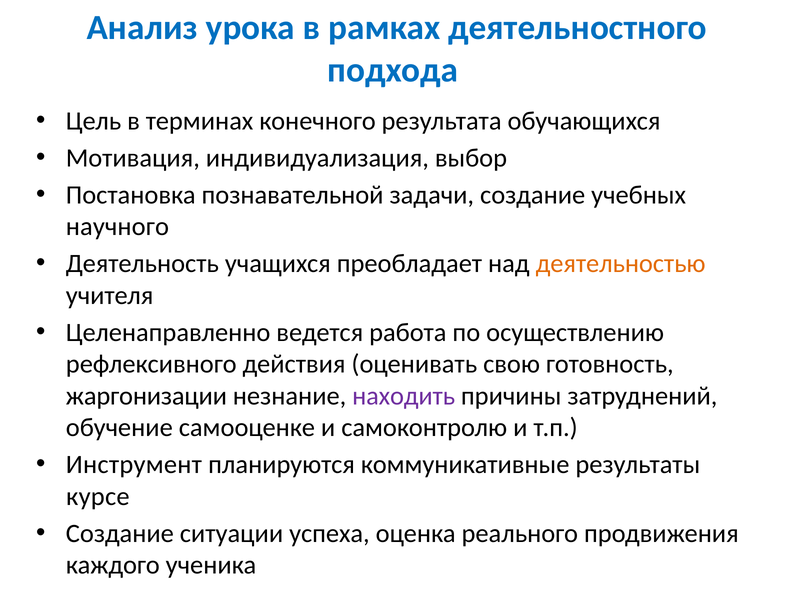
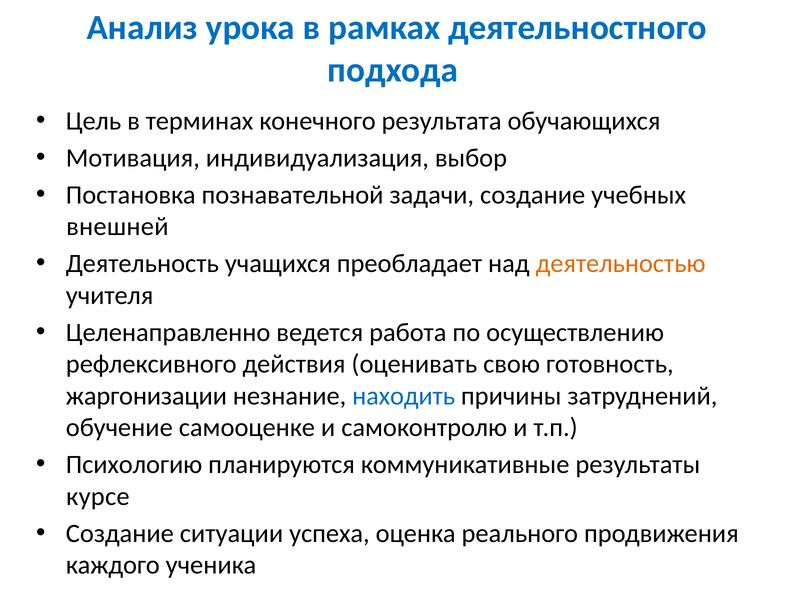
научного: научного -> внешней (117, 227)
находить colour: purple -> blue (404, 396)
Инструмент: Инструмент -> Психологию (134, 465)
